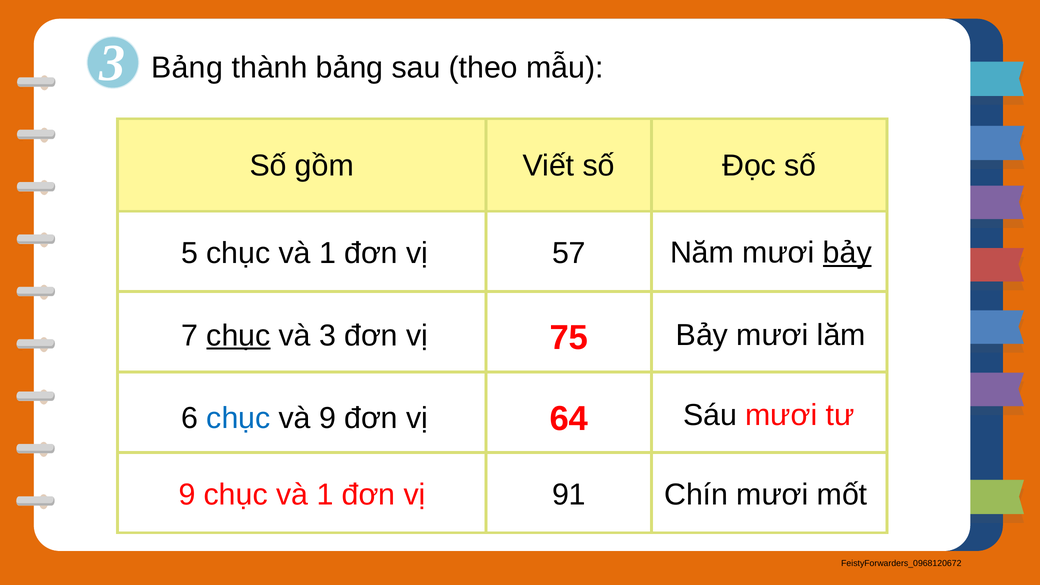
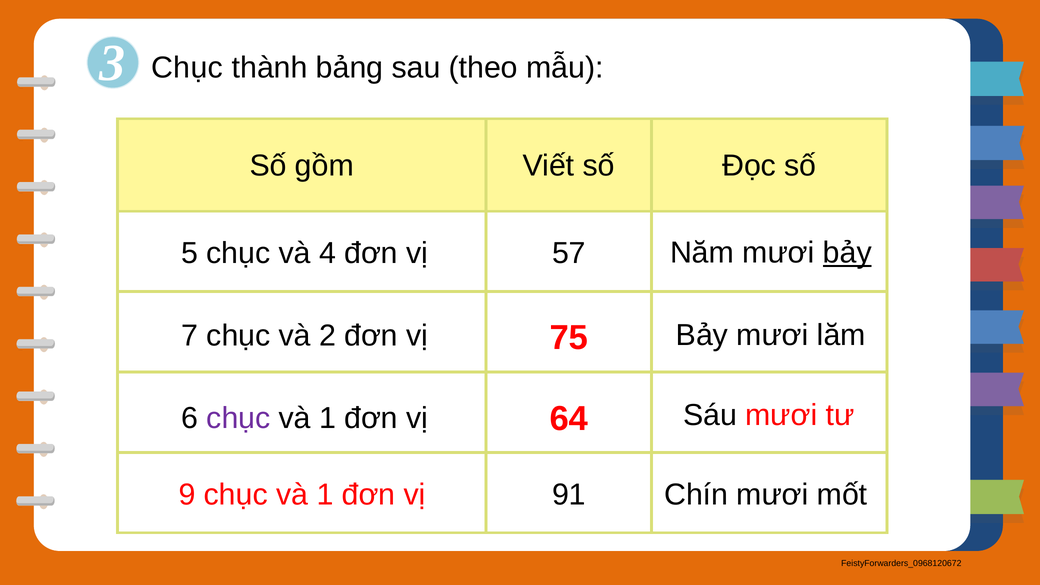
3 Bảng: Bảng -> Chục (187, 68)
5 chục và 1: 1 -> 4 (328, 253)
chục underline: present -> none (238, 336)
và 3: 3 -> 2 (328, 336)
chục colour: blue -> purple (238, 418)
9: 9 -> 1 (328, 418)
